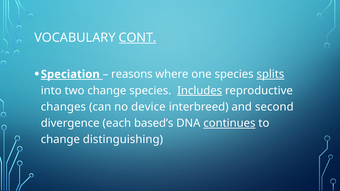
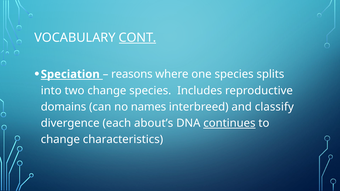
splits underline: present -> none (270, 74)
Includes underline: present -> none (200, 91)
changes: changes -> domains (63, 107)
device: device -> names (148, 107)
second: second -> classify (274, 107)
based’s: based’s -> about’s (154, 123)
distinguishing: distinguishing -> characteristics (123, 140)
